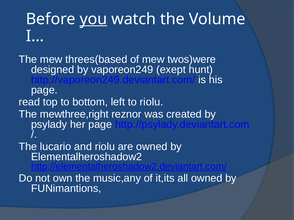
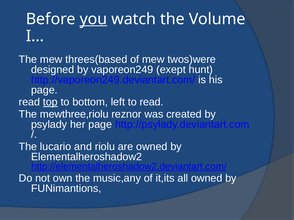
top underline: none -> present (50, 102)
to riolu: riolu -> read (152, 102)
mewthree,right: mewthree,right -> mewthree,riolu (74, 114)
